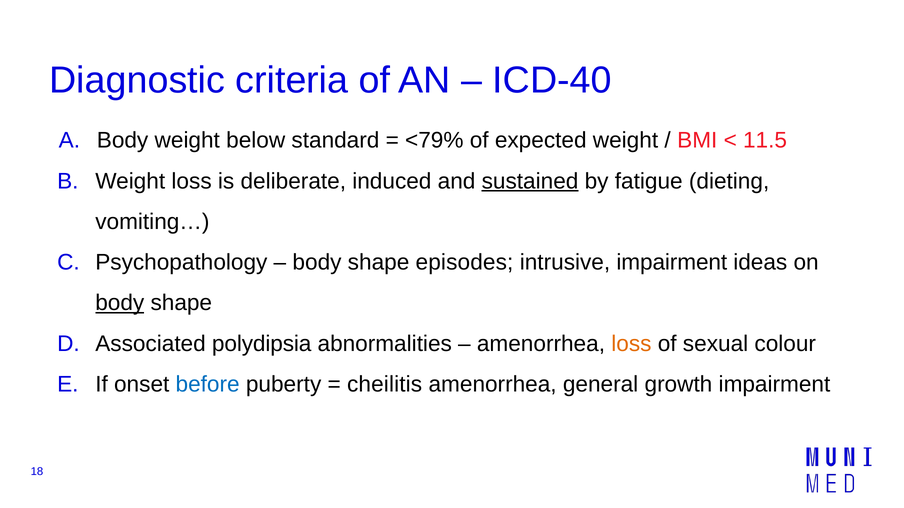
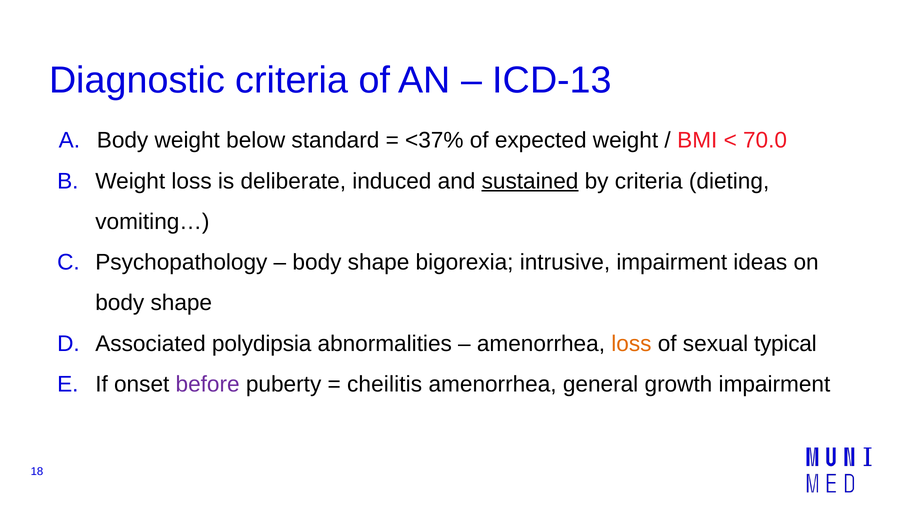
ICD-40: ICD-40 -> ICD-13 (552, 80)
<79%: <79% -> <37% (434, 141)
11.5: 11.5 -> 70.0 (765, 141)
by fatigue: fatigue -> criteria (649, 181)
episodes: episodes -> bigorexia (465, 263)
body underline: present -> none (120, 303)
colour: colour -> typical (785, 344)
before colour: blue -> purple (208, 385)
